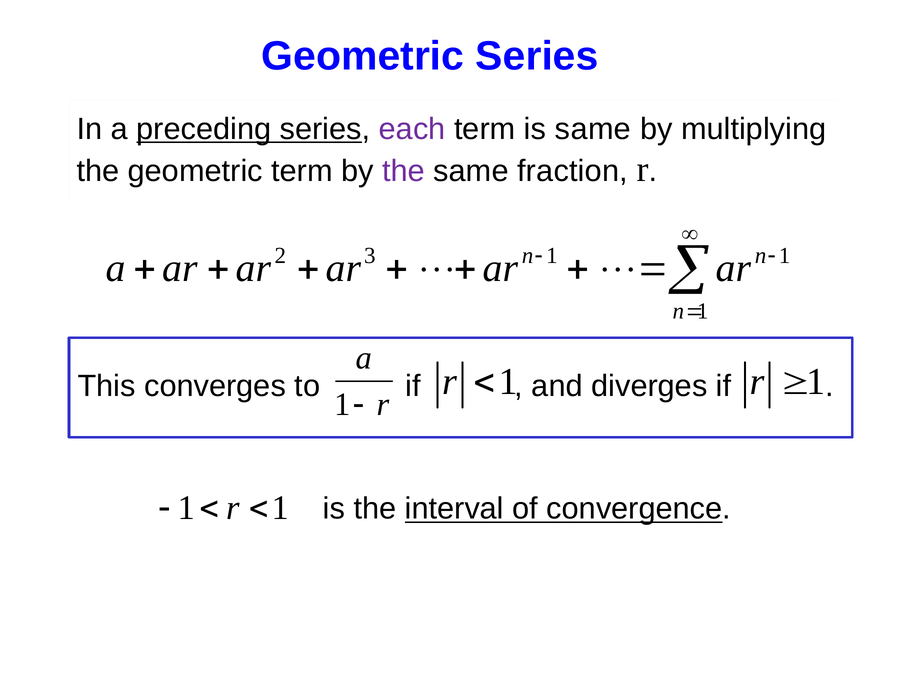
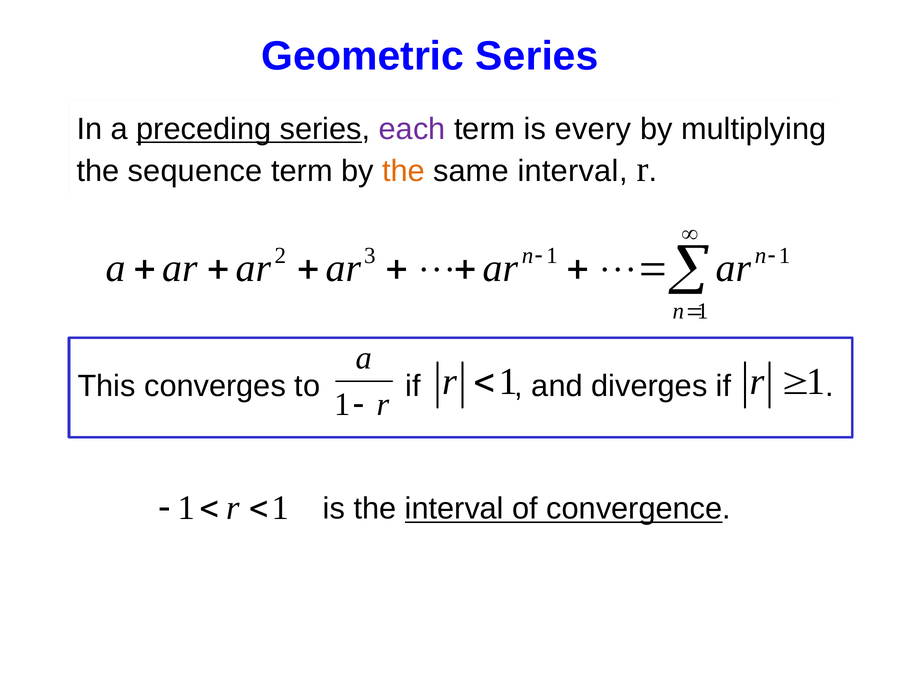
is same: same -> every (593, 129)
the geometric: geometric -> sequence (195, 171)
the colour: purple -> orange (404, 171)
same fraction: fraction -> interval (573, 171)
